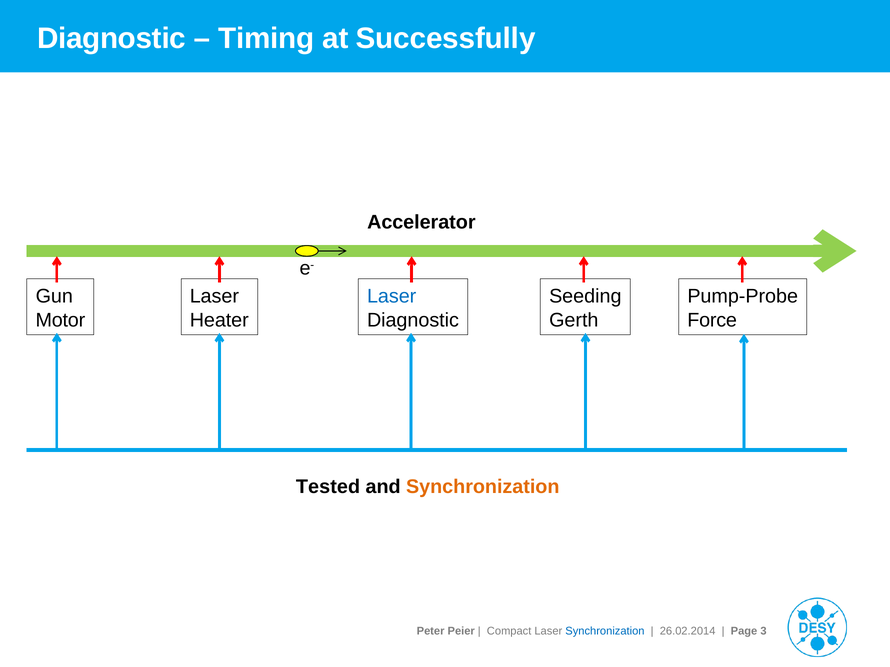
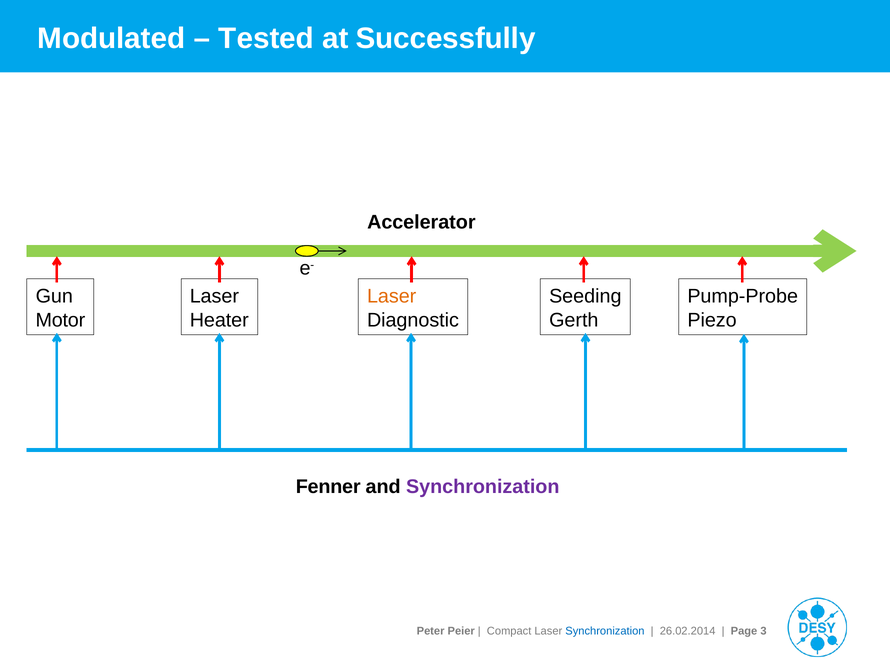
Diagnostic: Diagnostic -> Modulated (111, 39)
Timing: Timing -> Tested (266, 39)
Laser colour: blue -> orange (392, 297)
Force: Force -> Piezo (712, 320)
Tested: Tested -> Fenner (328, 487)
Synchronization colour: orange -> purple (483, 487)
